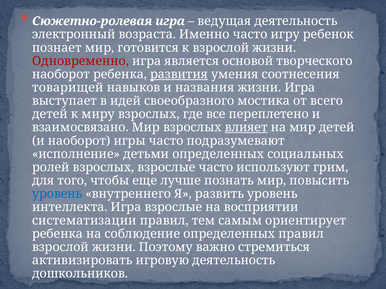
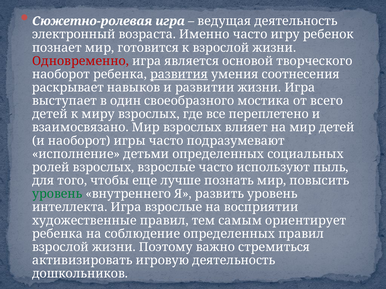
товарищей: товарищей -> раскрывает (68, 88)
названия: названия -> развитии (205, 88)
идей: идей -> один (126, 101)
влияет underline: present -> none (246, 128)
грим: грим -> пыль (331, 168)
уровень colour: blue -> green (57, 194)
систематизации: систематизации -> художественные (84, 221)
